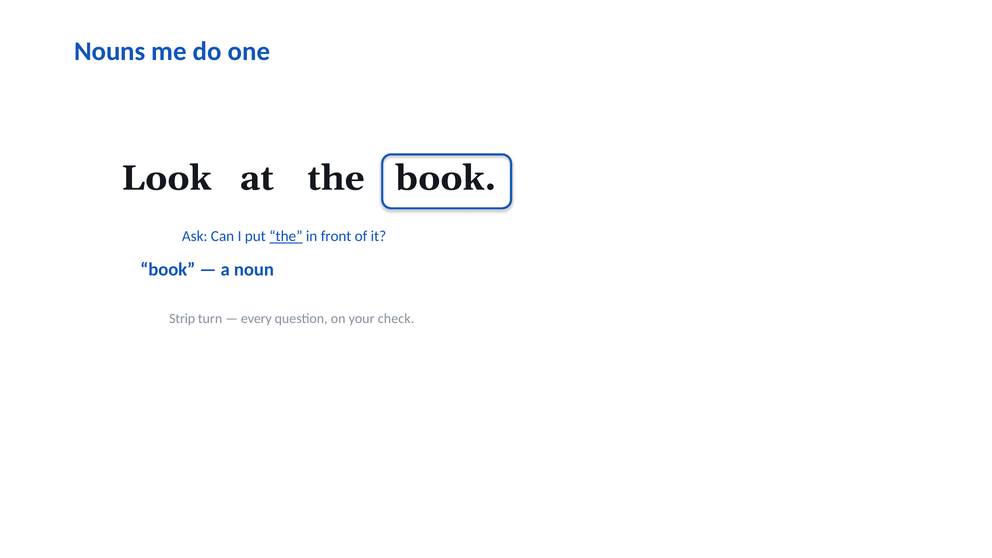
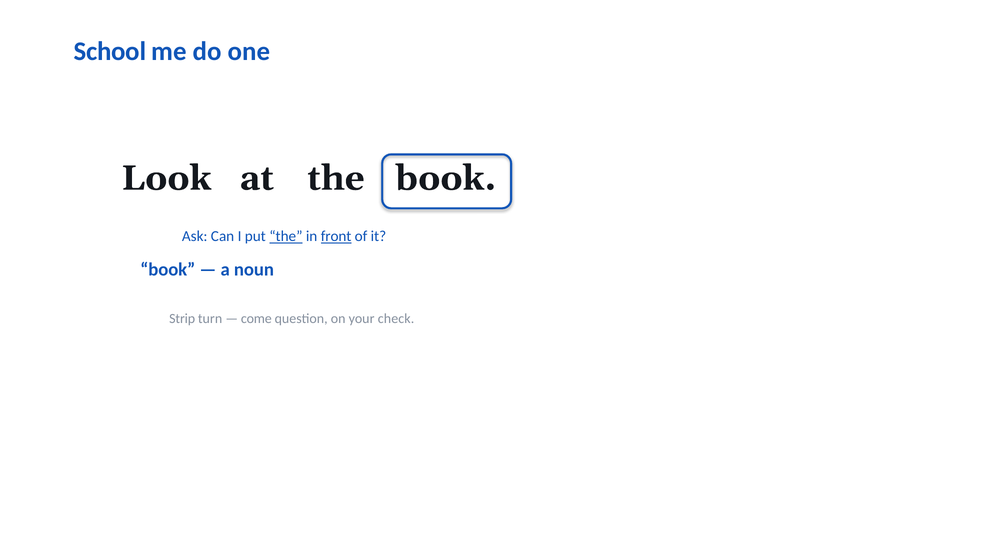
Nouns: Nouns -> School (110, 51)
front underline: none -> present (336, 236)
every: every -> come (256, 319)
